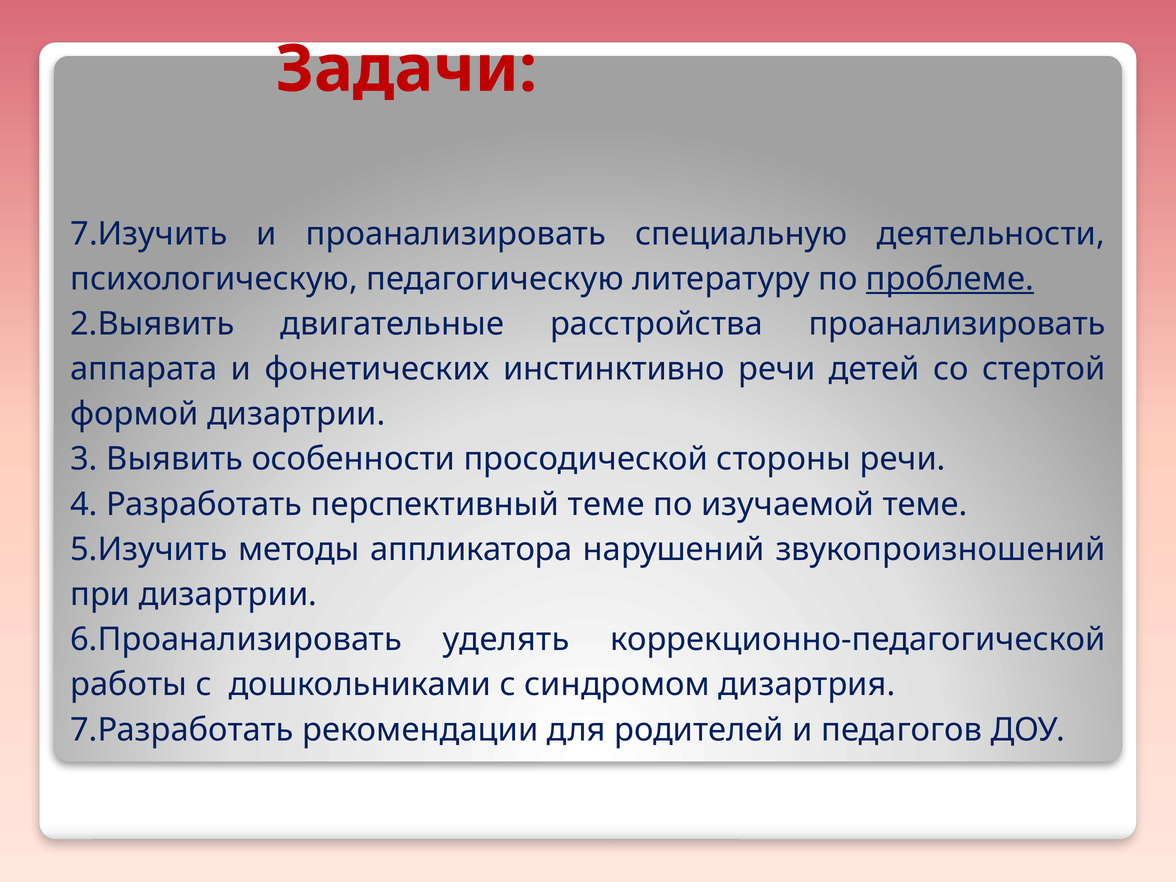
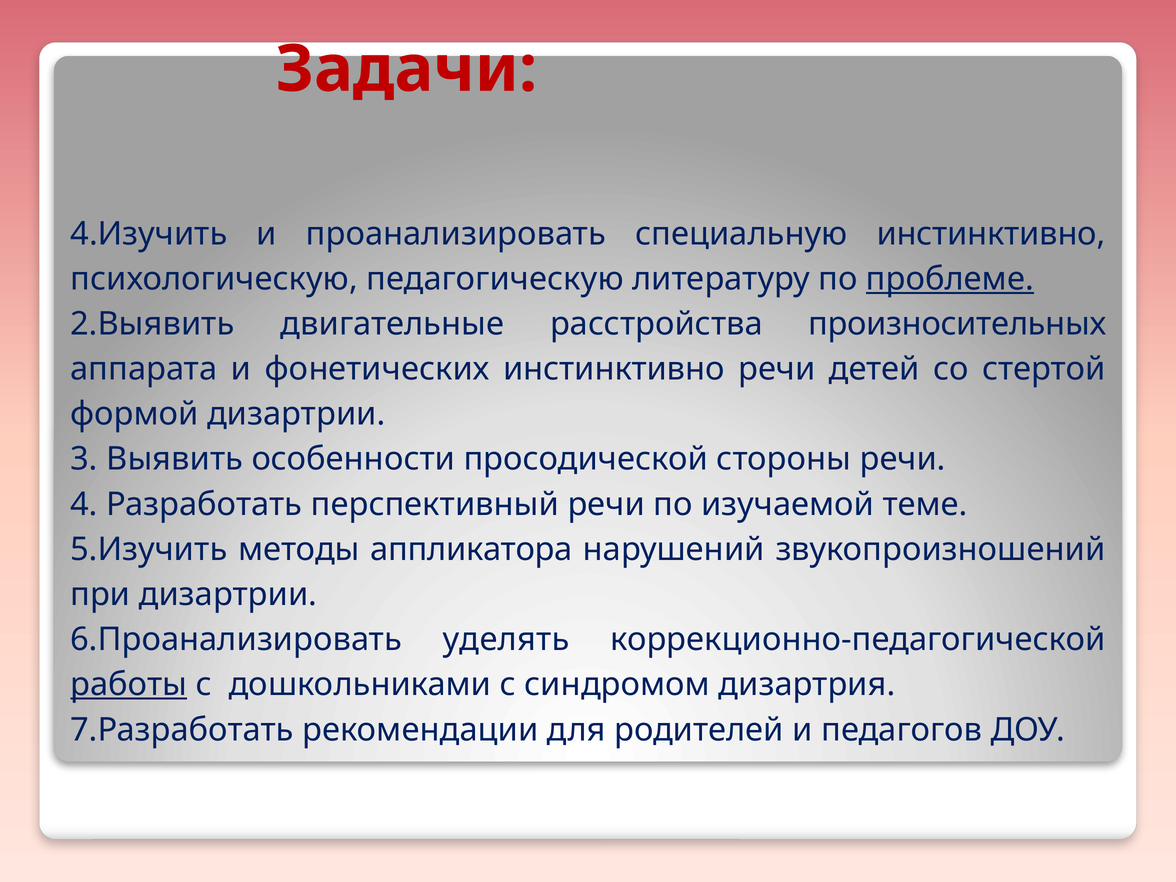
7.Изучить: 7.Изучить -> 4.Изучить (149, 234)
специальную деятельности: деятельности -> инстинктивно (991, 234)
расстройства проанализировать: проанализировать -> произносительных (957, 324)
перспективный теме: теме -> речи (606, 504)
работы underline: none -> present (129, 685)
